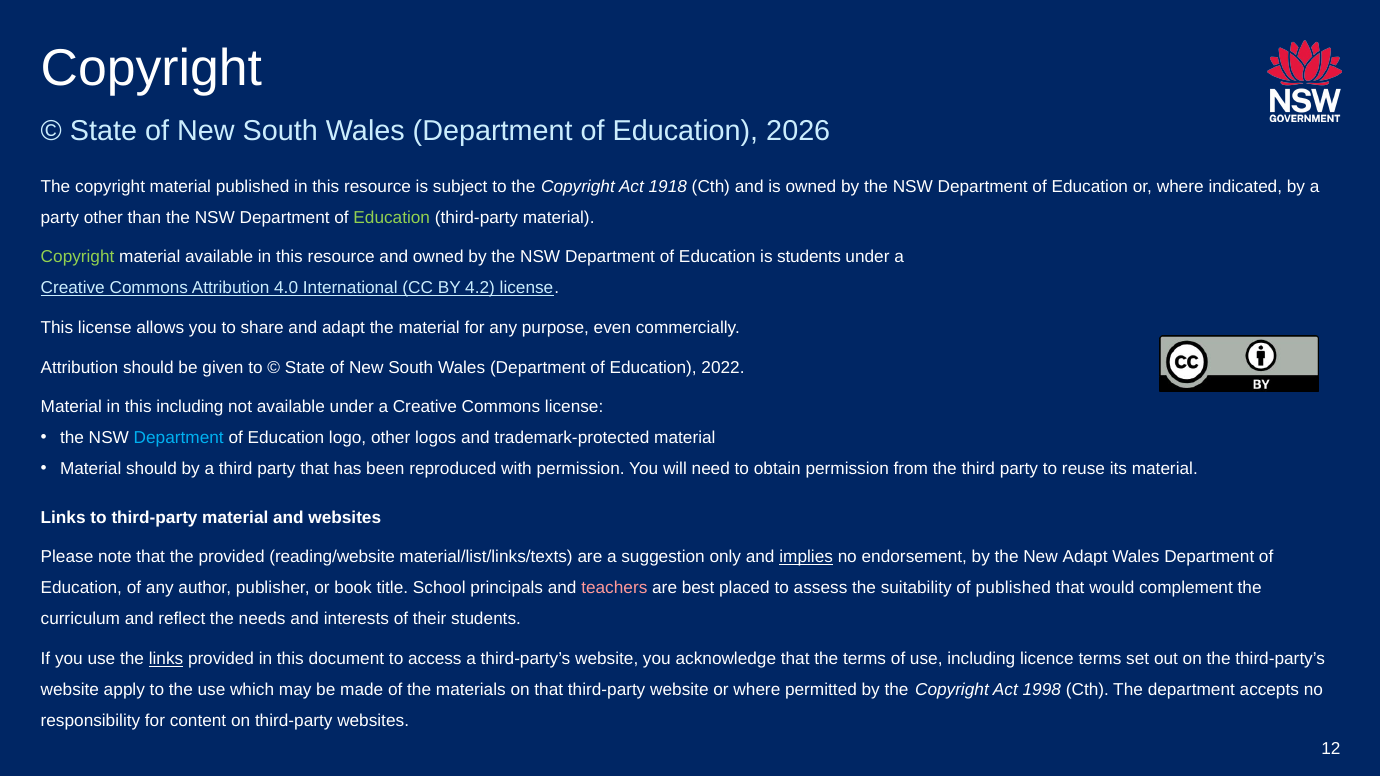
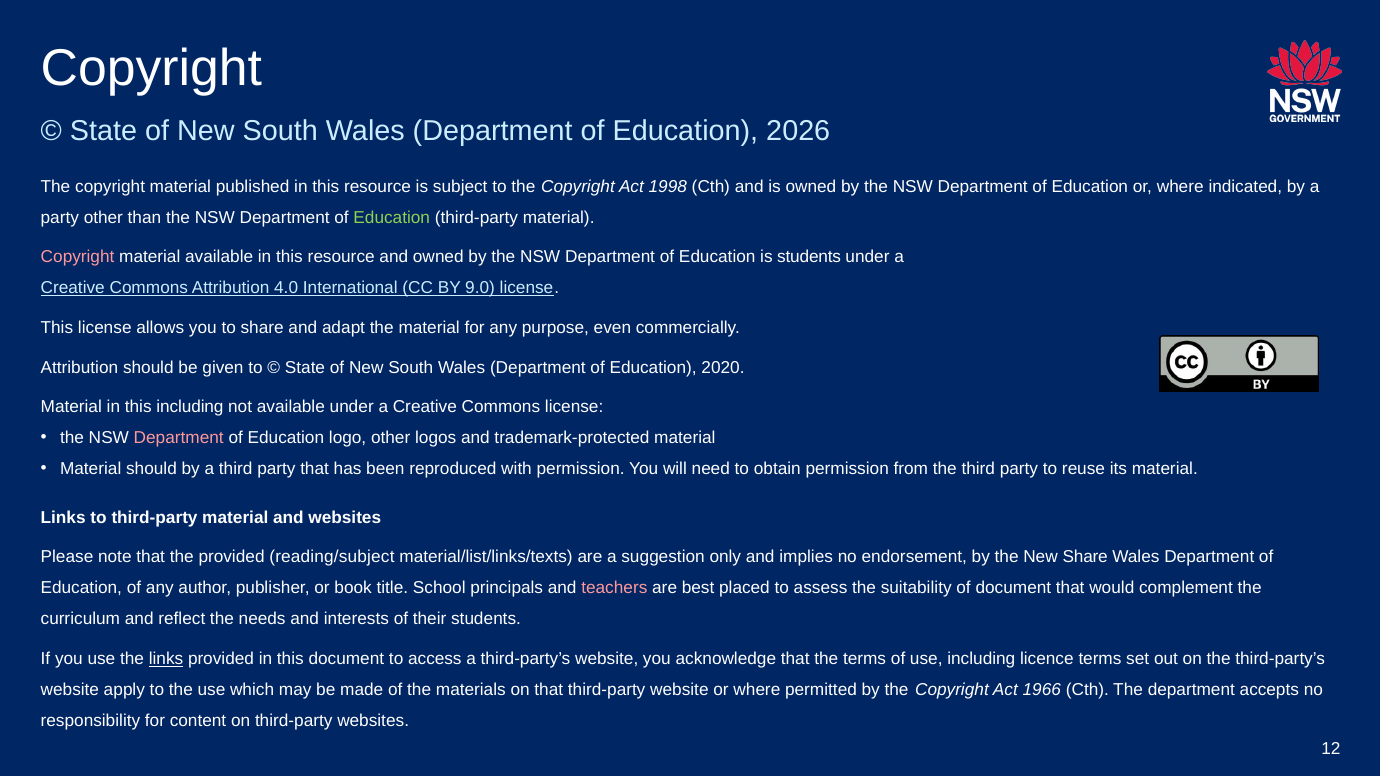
1918: 1918 -> 1998 (668, 186)
Copyright colour: light green -> pink (78, 257)
4.2: 4.2 -> 9.0 (480, 288)
2022: 2022 -> 2020 (723, 368)
Department colour: light blue -> pink (179, 438)
reading/website: reading/website -> reading/subject (332, 557)
implies underline: present -> none (806, 557)
New Adapt: Adapt -> Share (1085, 557)
of published: published -> document (1013, 588)
1998: 1998 -> 1966 (1042, 690)
